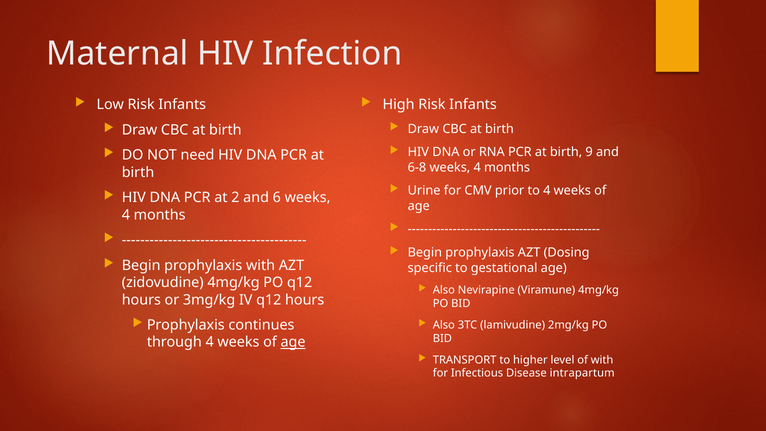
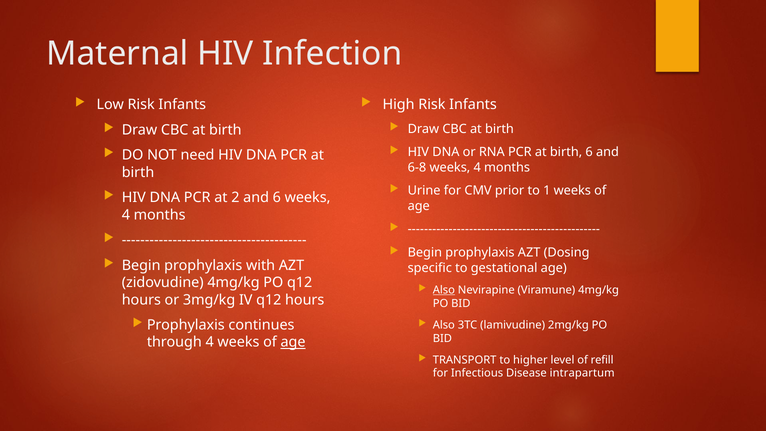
birth 9: 9 -> 6 (589, 152)
to 4: 4 -> 1 (547, 191)
Also underline: none -> present (444, 290)
of with: with -> refill (602, 360)
